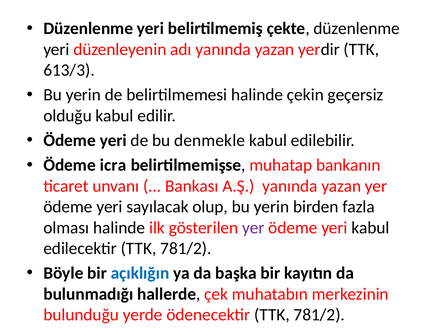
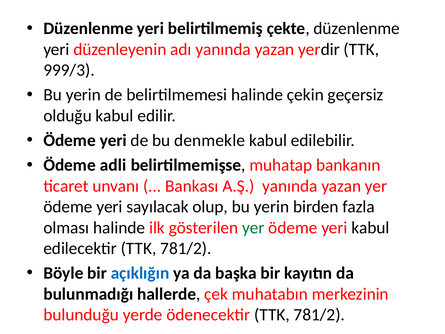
613/3: 613/3 -> 999/3 (69, 70)
icra: icra -> adli (113, 165)
yer colour: purple -> green (253, 227)
